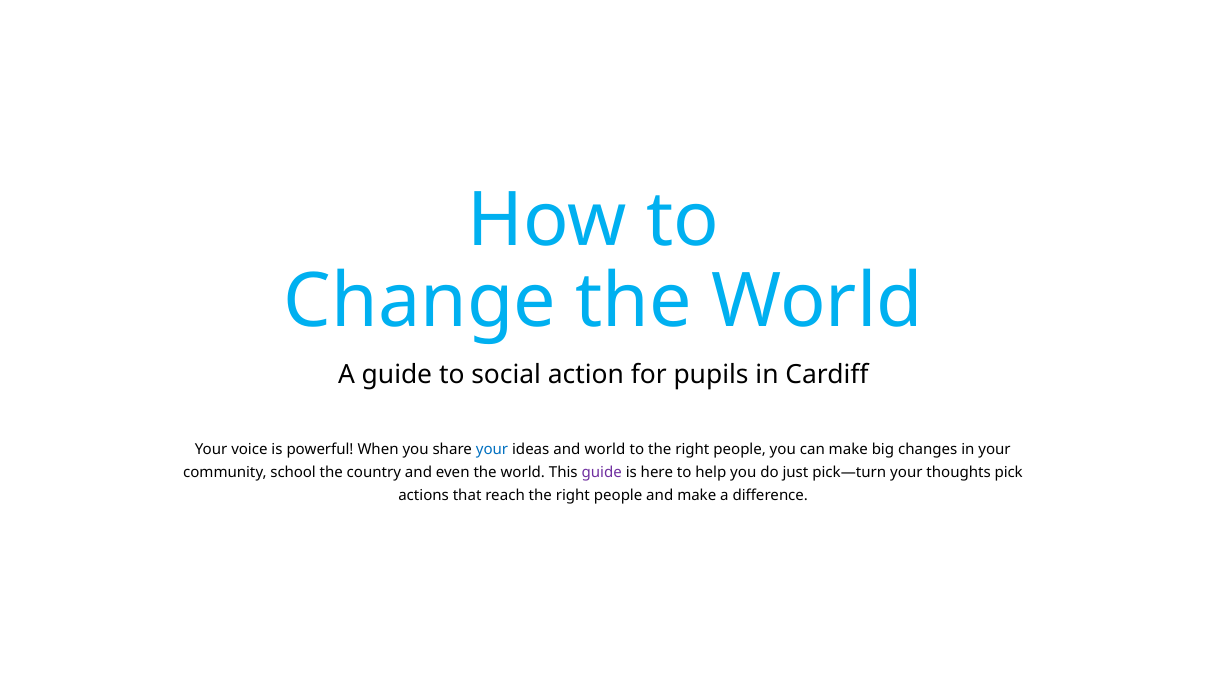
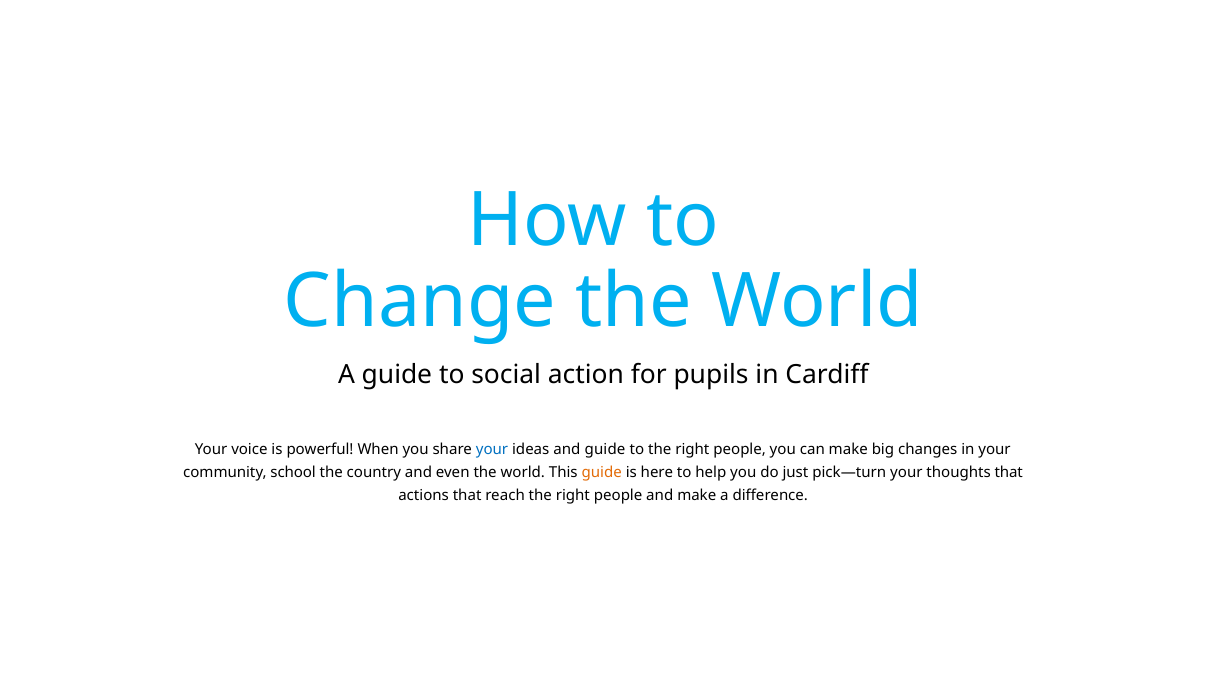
and world: world -> guide (605, 449)
guide colour: purple -> orange (602, 472)
thoughts pick: pick -> that (1009, 472)
